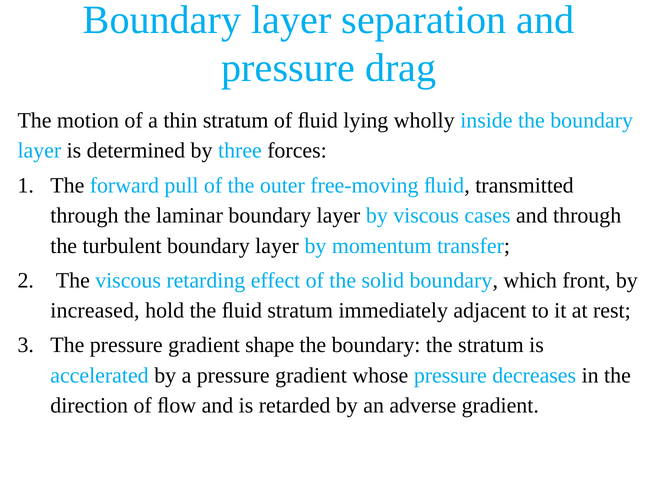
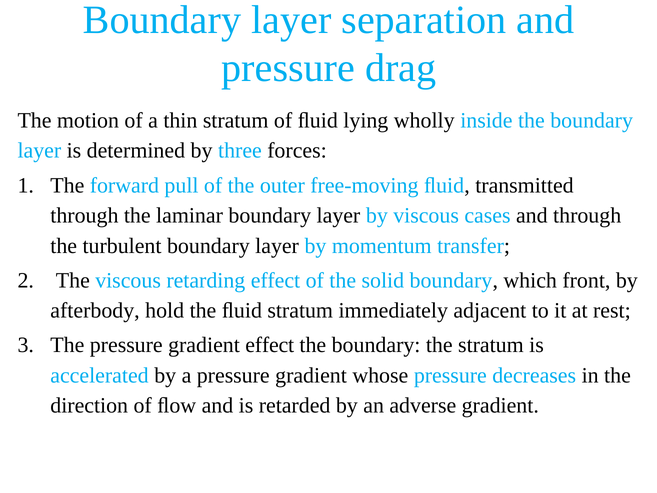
increased: increased -> afterbody (95, 310)
gradient shape: shape -> effect (270, 345)
